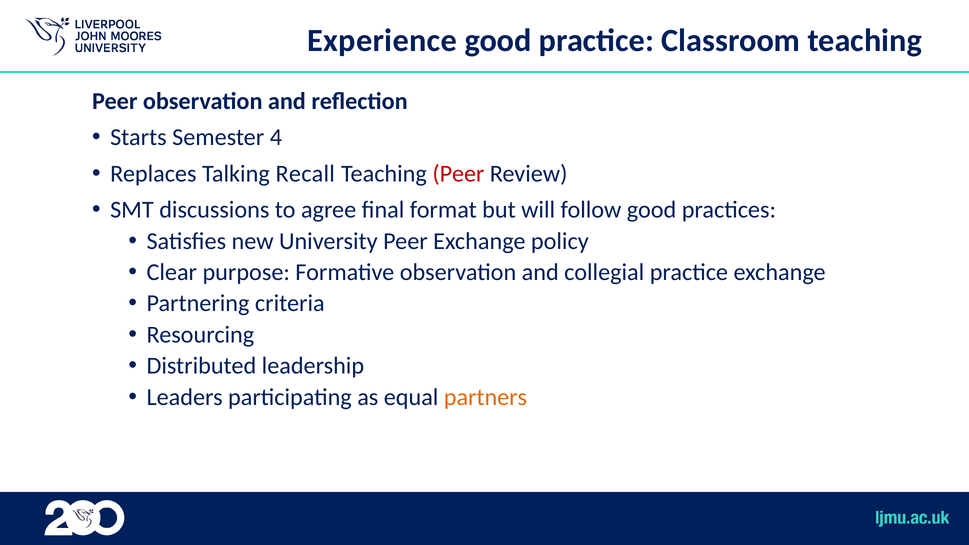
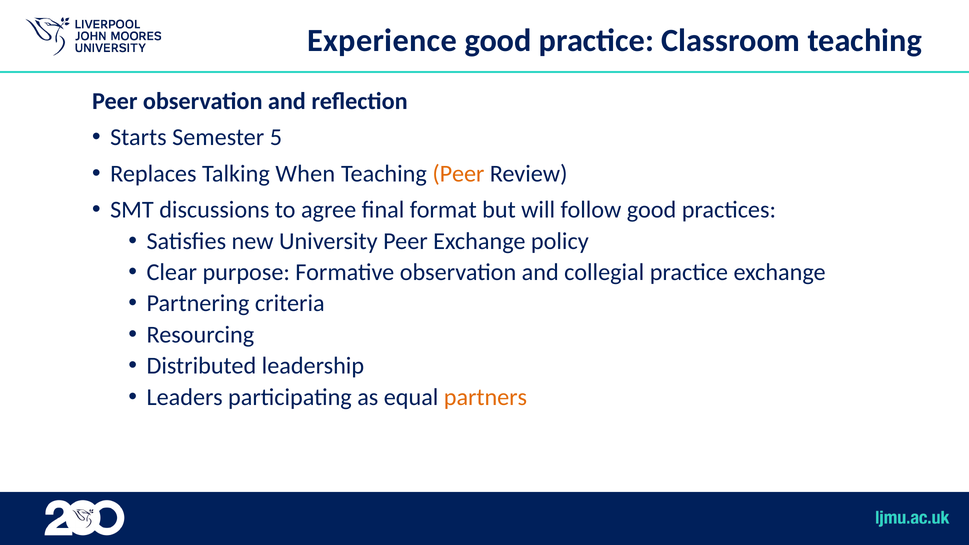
4: 4 -> 5 (276, 137)
Recall: Recall -> When (305, 174)
Peer colour: red -> orange (458, 174)
